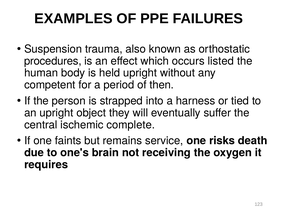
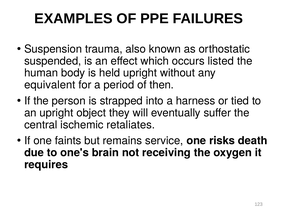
procedures: procedures -> suspended (53, 61)
competent: competent -> equivalent (50, 85)
complete: complete -> retaliates (131, 125)
